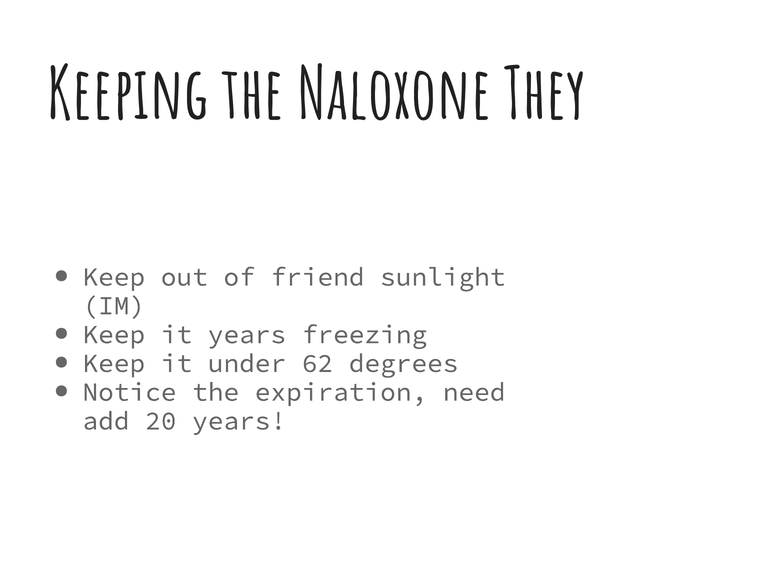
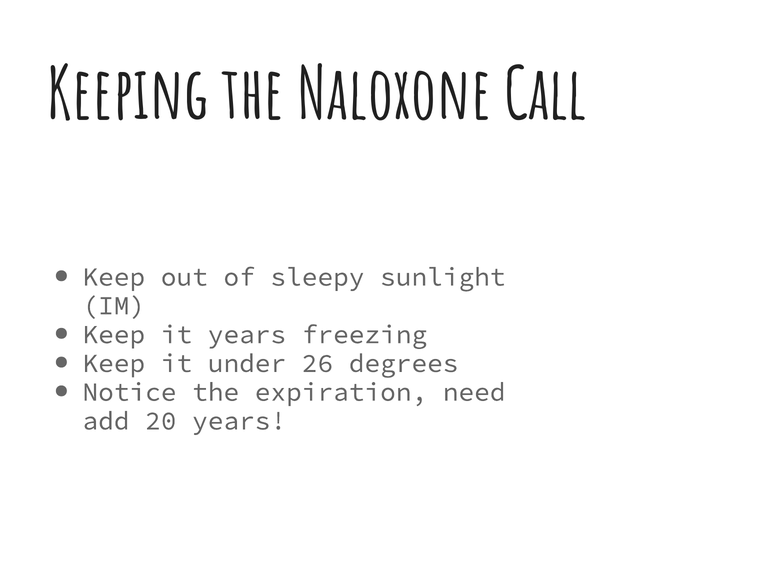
They: They -> Call (546, 96)
friend: friend -> sleepy (317, 277)
62: 62 -> 26 (317, 363)
